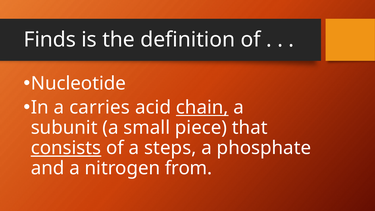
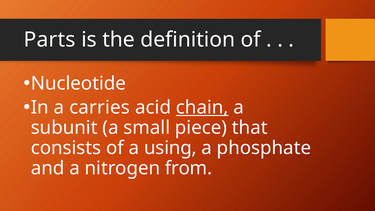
Finds: Finds -> Parts (50, 40)
consists underline: present -> none (66, 148)
steps: steps -> using (170, 148)
